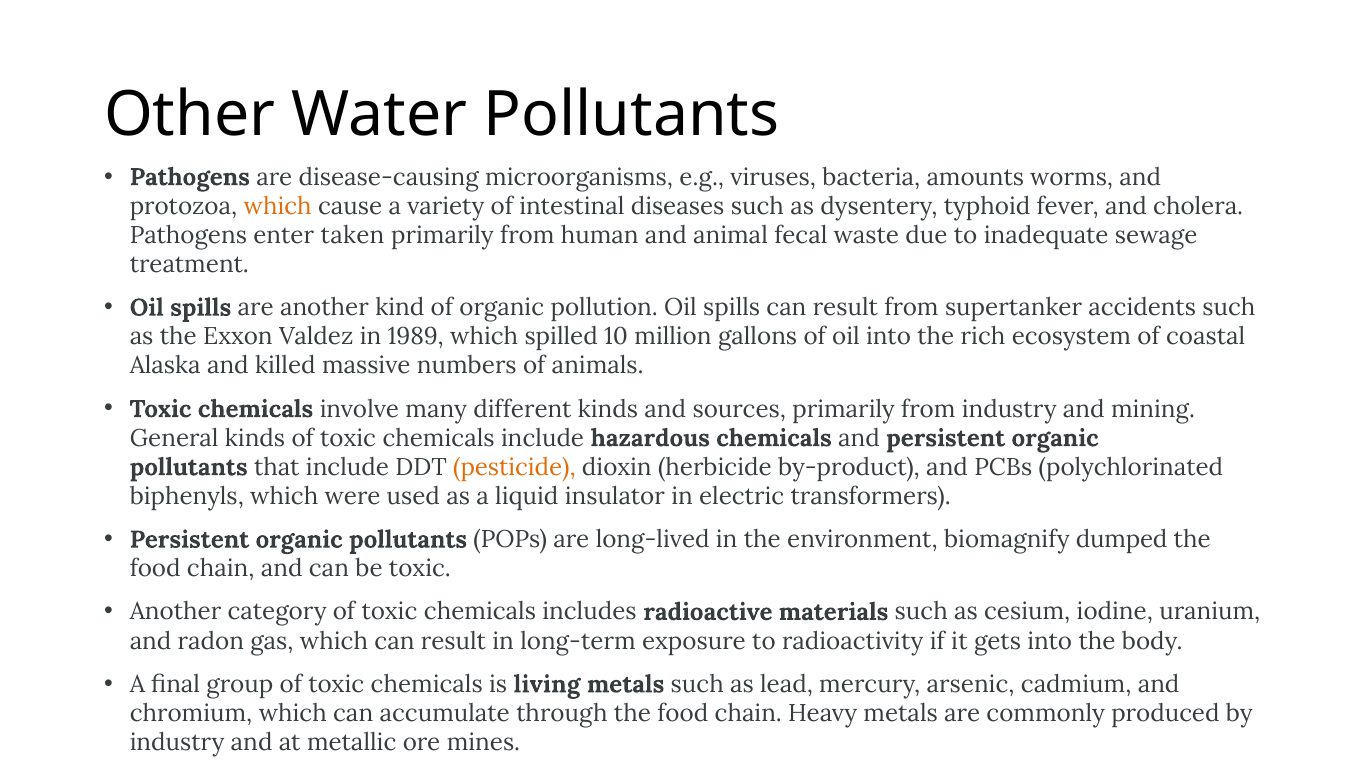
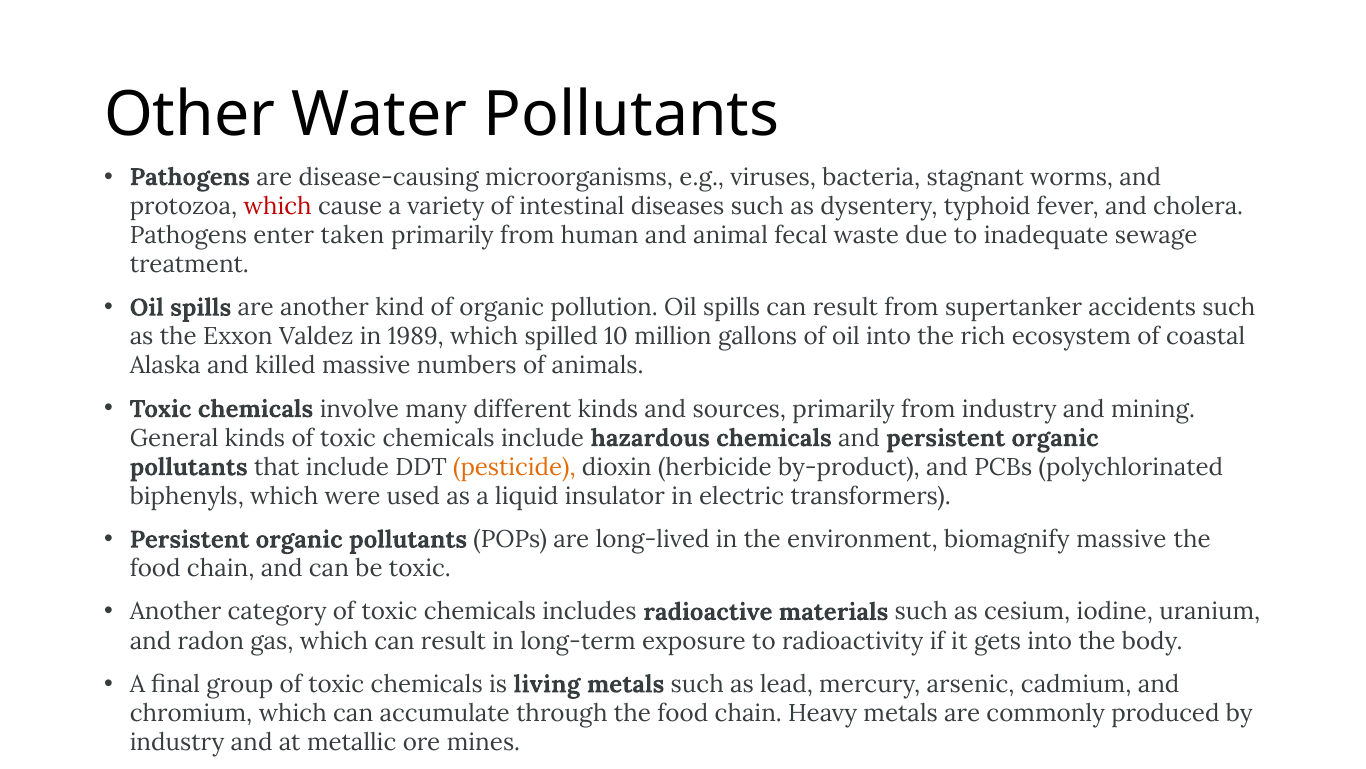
amounts: amounts -> stagnant (975, 177)
which colour: orange -> red (278, 206)
biomagnify dumped: dumped -> massive (1121, 539)
